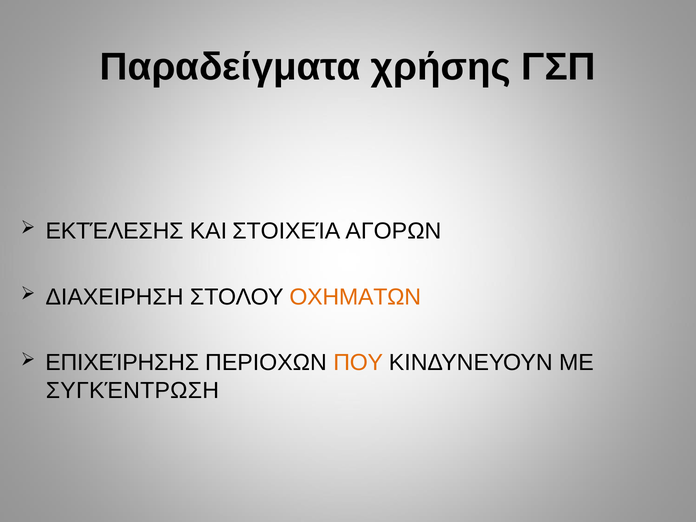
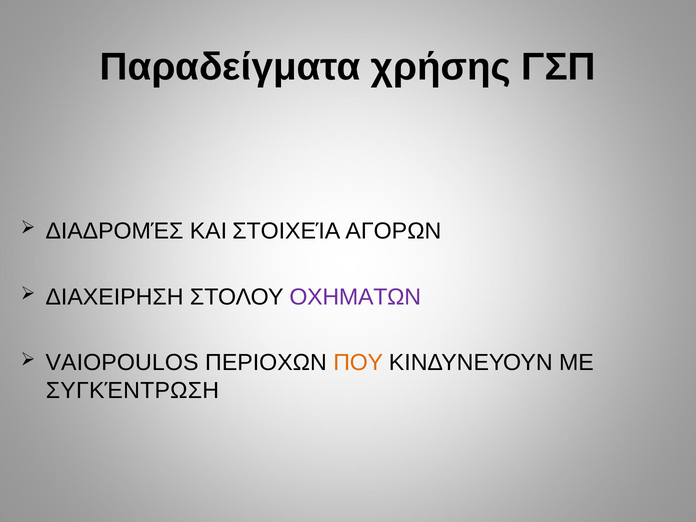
ΕΚΤΈΛΕΣΗΣ: ΕΚΤΈΛΕΣΗΣ -> ΔΙΑΔΡΟΜΈΣ (114, 231)
ΟΧΗΜΑΤΩΝ colour: orange -> purple (355, 297)
ΕΠΙΧΕΊΡΗΣΗΣ: ΕΠΙΧΕΊΡΗΣΗΣ -> VAIOPOULOS (122, 363)
